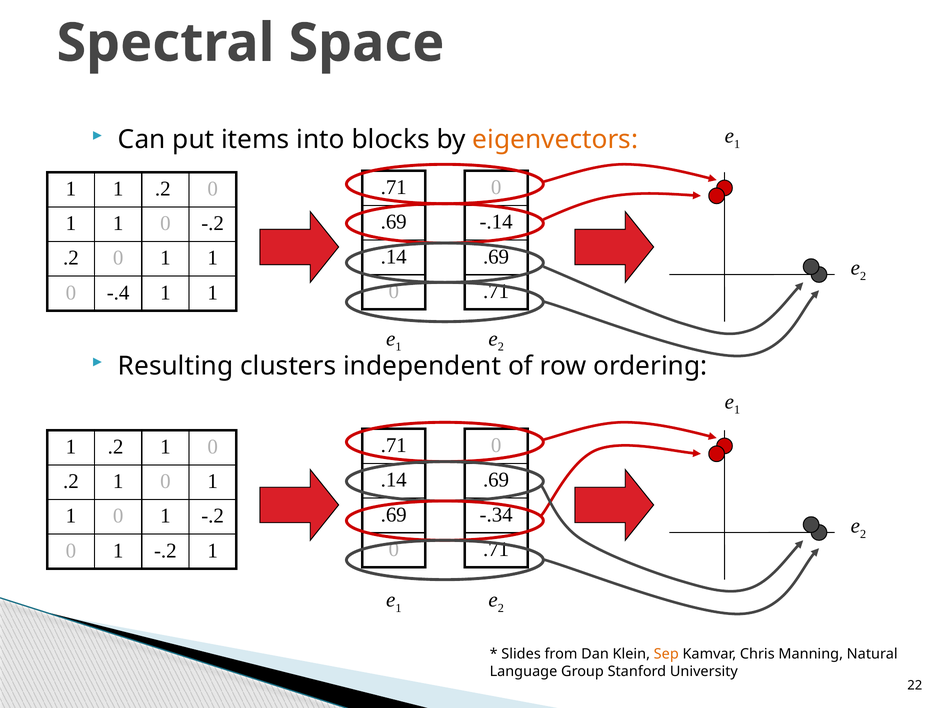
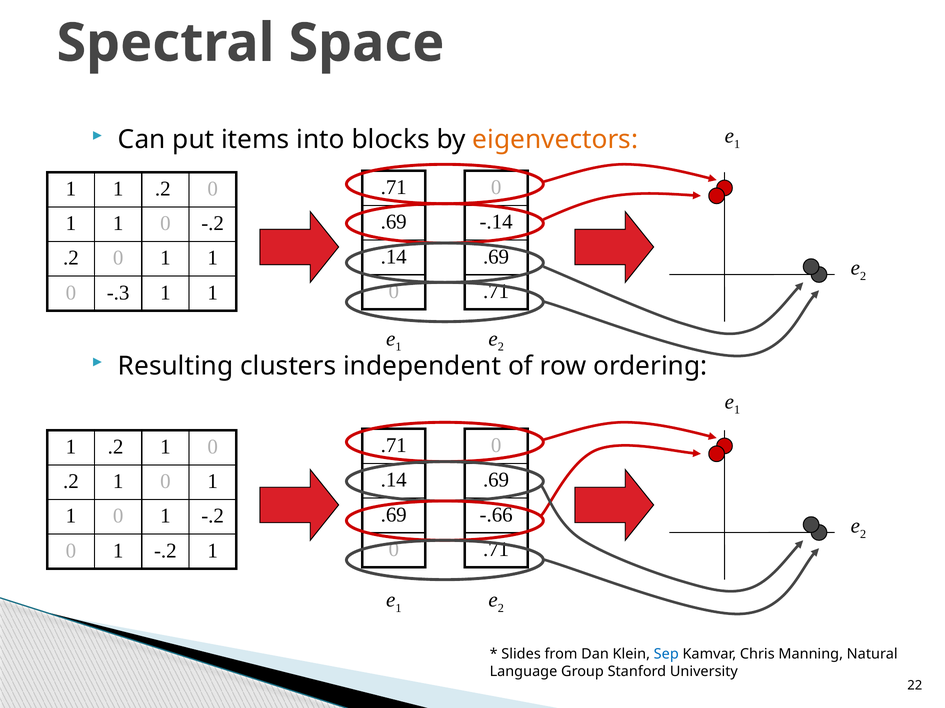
-.4: -.4 -> -.3 (118, 293)
-.34: -.34 -> -.66 (496, 515)
Sep colour: orange -> blue (666, 655)
